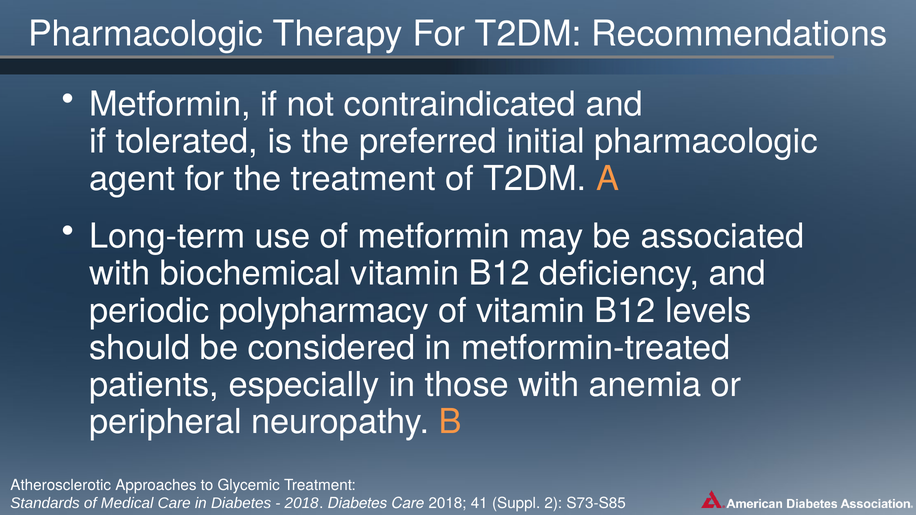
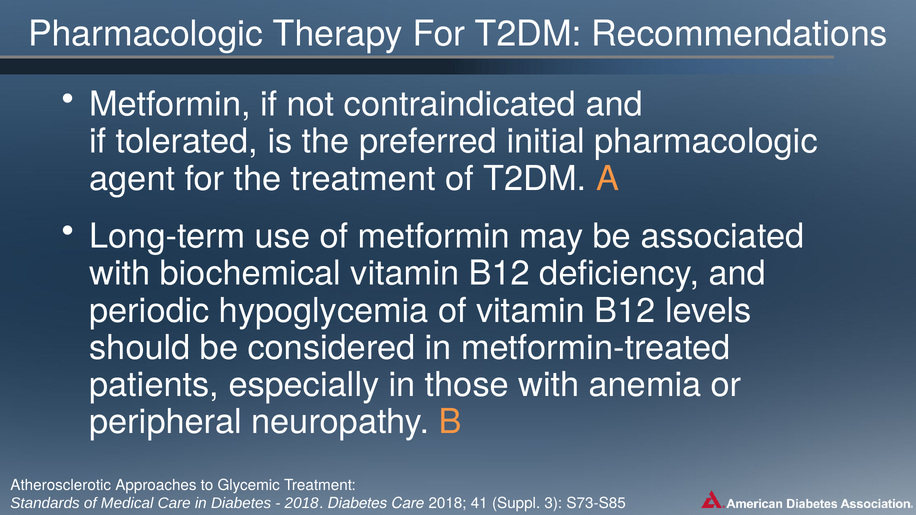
polypharmacy: polypharmacy -> hypoglycemia (324, 311)
2: 2 -> 3 (553, 504)
